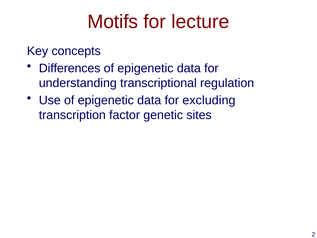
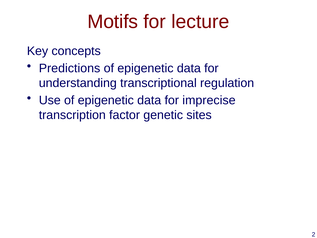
Differences: Differences -> Predictions (70, 68)
excluding: excluding -> imprecise (209, 100)
